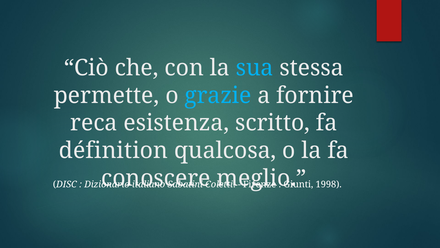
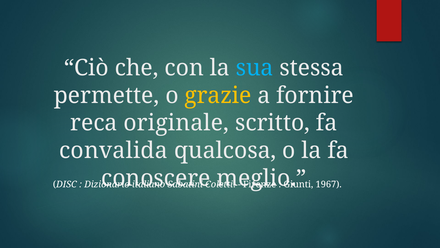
grazie colour: light blue -> yellow (218, 95)
esistenza: esistenza -> originale (176, 123)
définition: définition -> convalida (113, 150)
1998: 1998 -> 1967 (329, 184)
